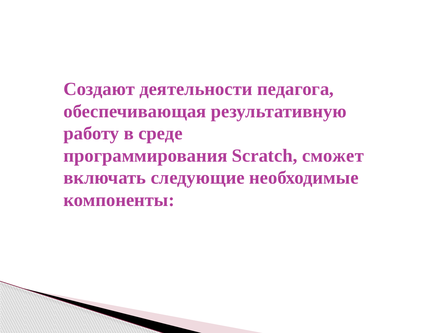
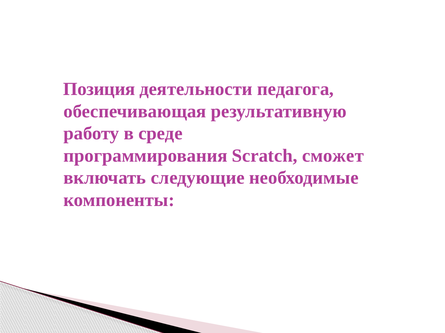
Создают: Создают -> Позиция (99, 89)
